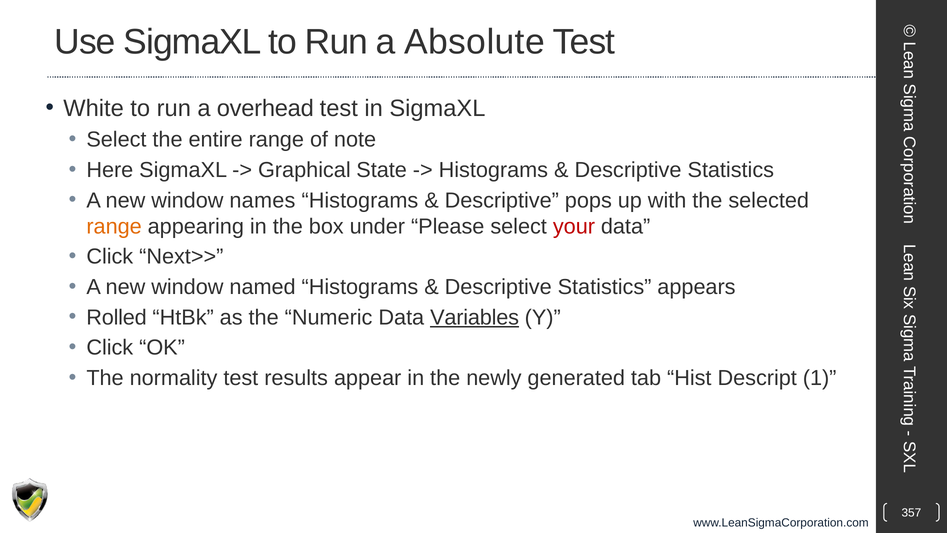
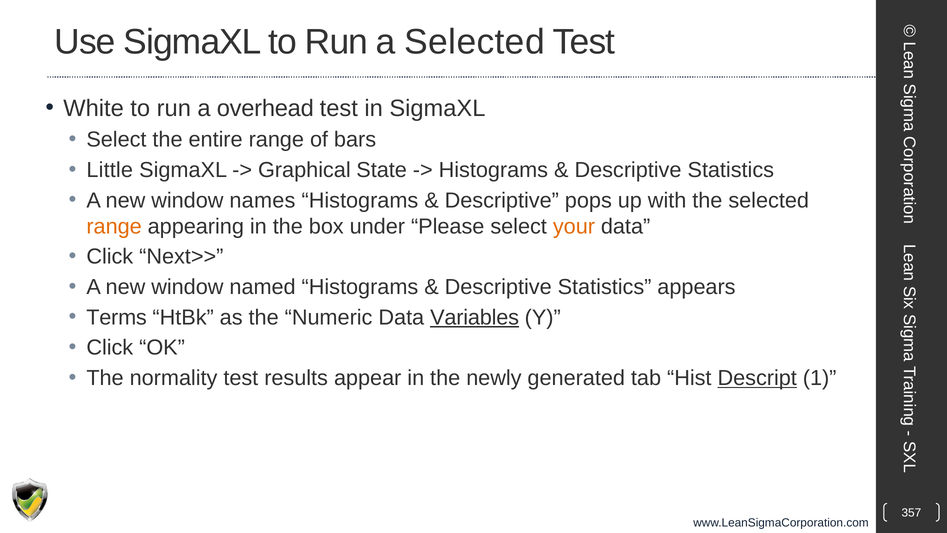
a Absolute: Absolute -> Selected (474, 42)
note: note -> bars (355, 140)
Here: Here -> Little (110, 170)
your colour: red -> orange (574, 226)
Rolled: Rolled -> Terms (117, 317)
Descript underline: none -> present (757, 378)
